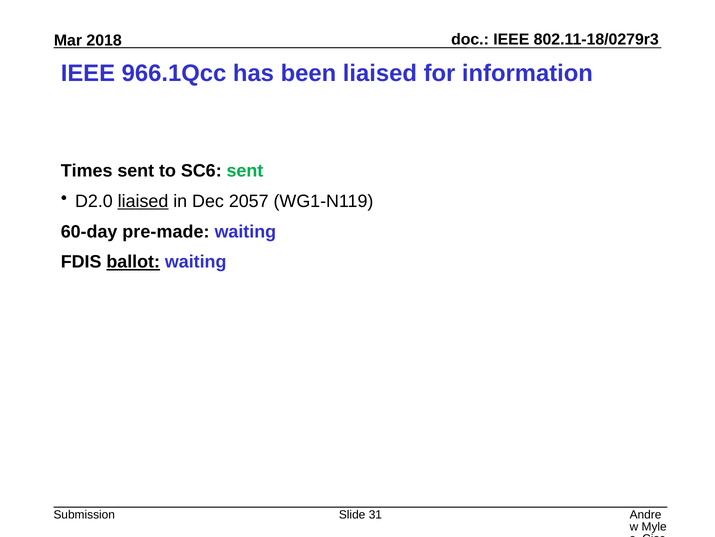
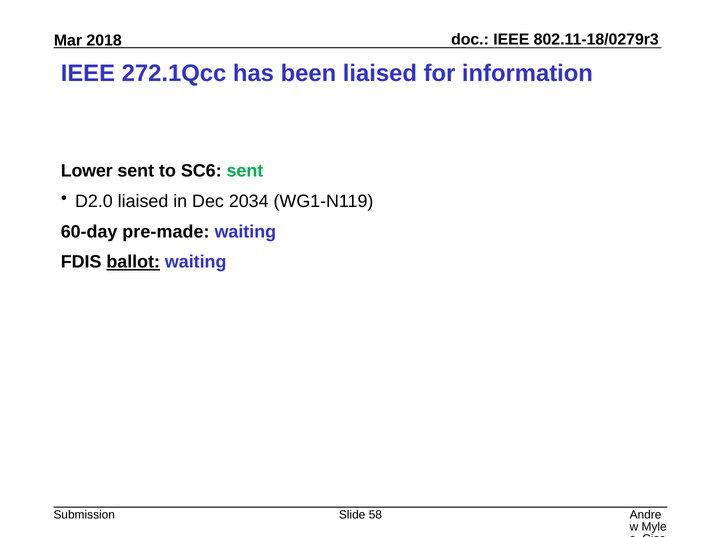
966.1Qcc: 966.1Qcc -> 272.1Qcc (174, 73)
Times: Times -> Lower (87, 170)
liaised underline: present -> none (143, 201)
2057: 2057 -> 2034 (249, 201)
31: 31 -> 58 (375, 514)
